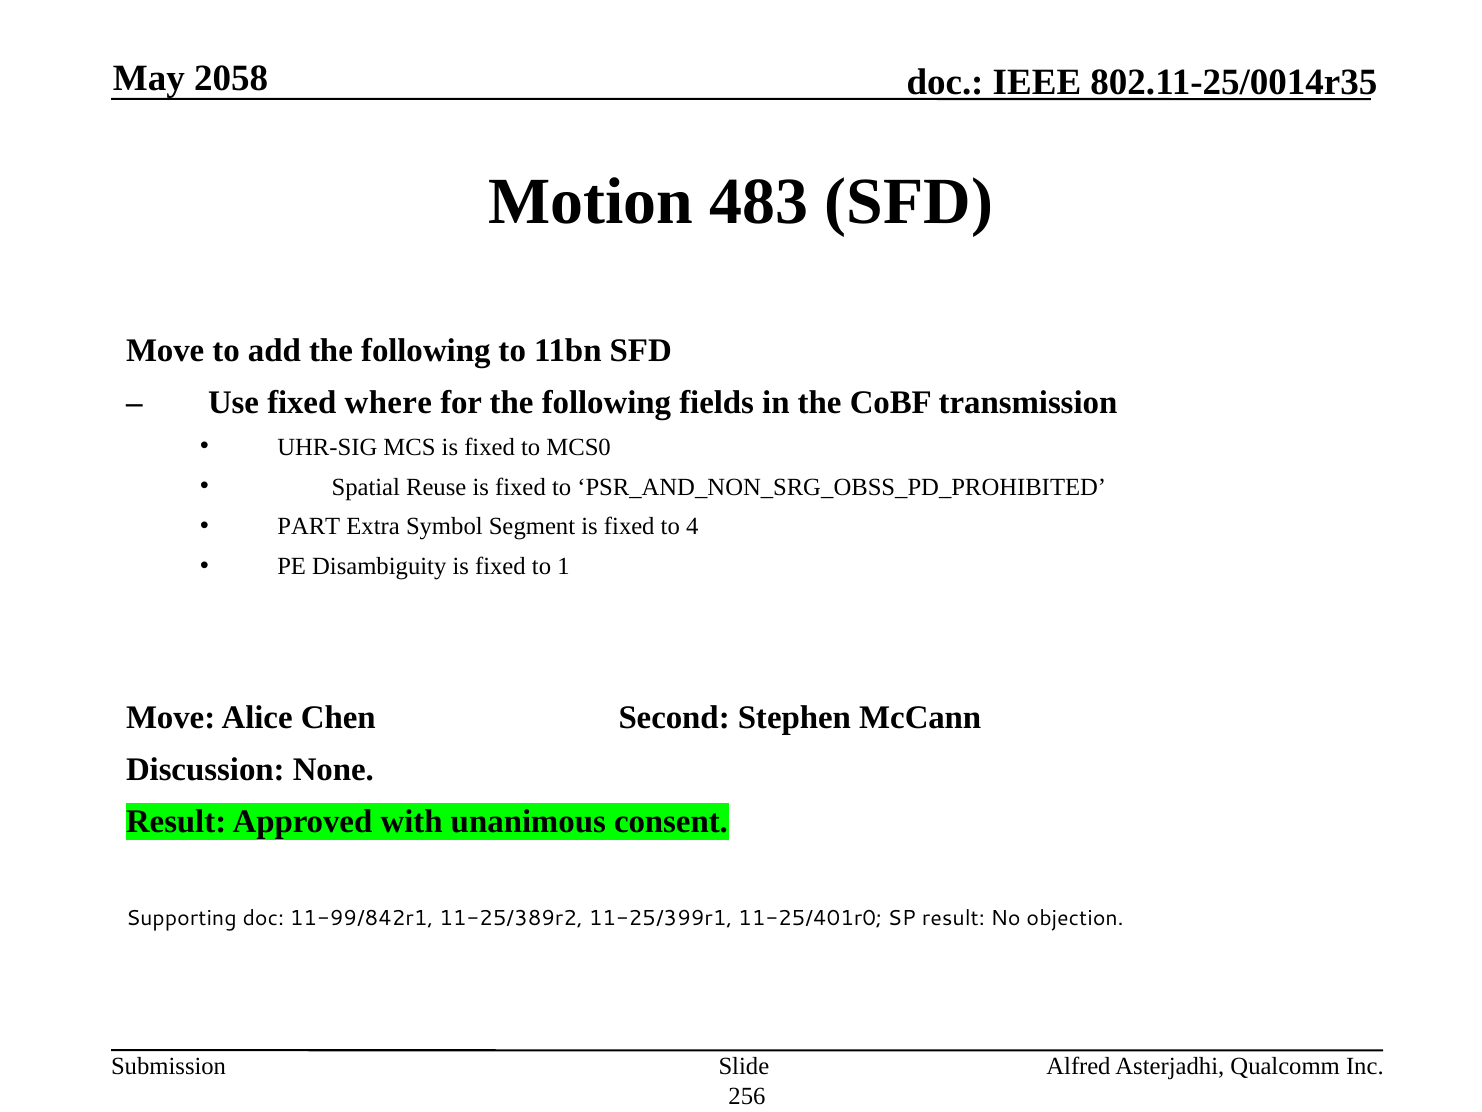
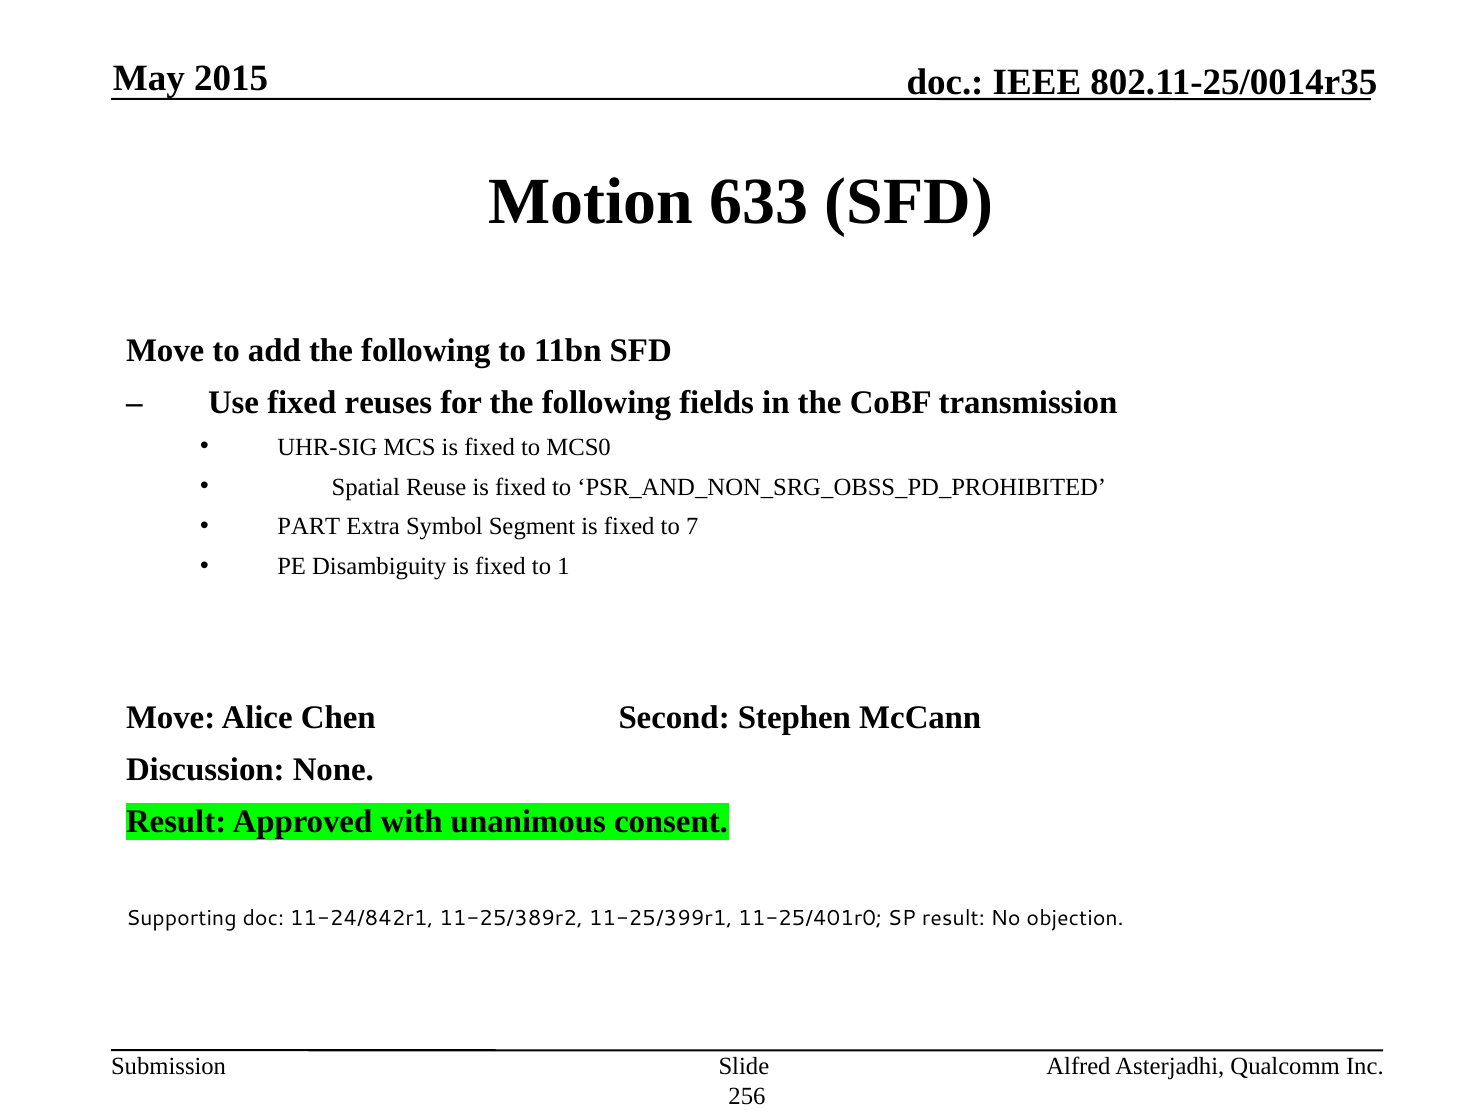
2058: 2058 -> 2015 (231, 79)
483: 483 -> 633 (759, 202)
where: where -> reuses (388, 402)
4: 4 -> 7 (692, 527)
11-99/842r1: 11-99/842r1 -> 11-24/842r1 (362, 918)
